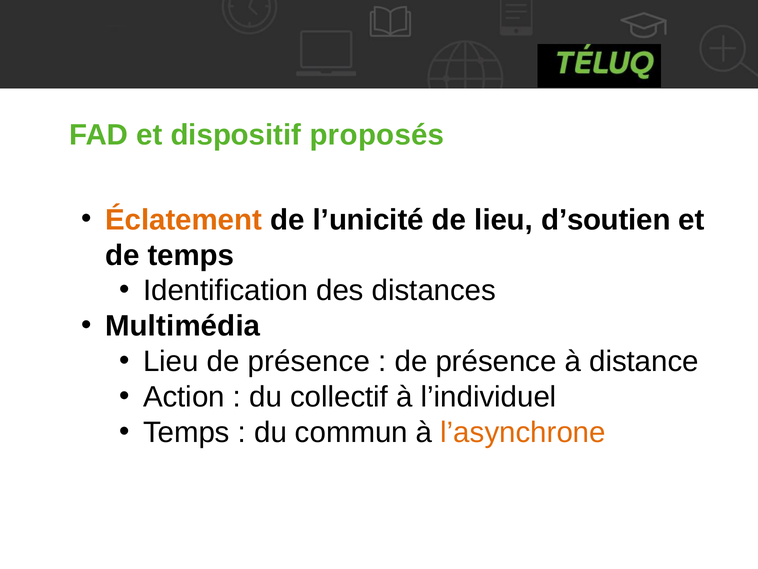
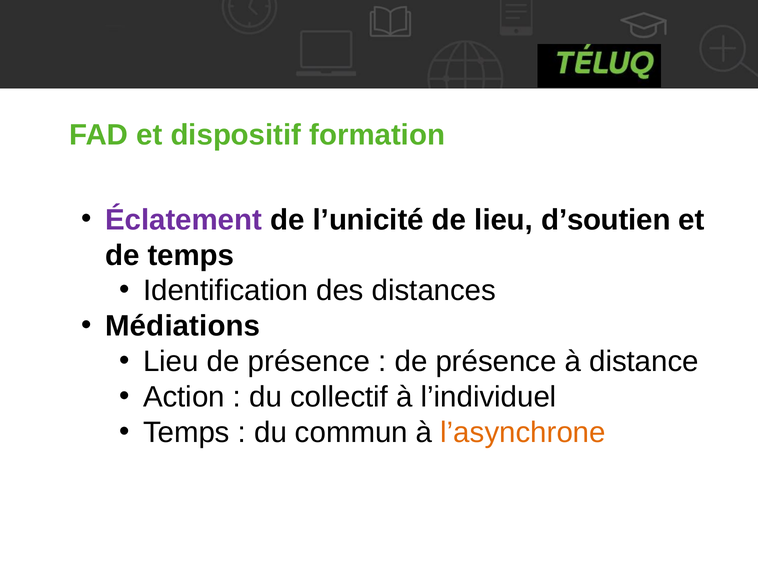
proposés: proposés -> formation (377, 135)
Éclatement colour: orange -> purple (184, 220)
Multimédia: Multimédia -> Médiations (183, 326)
